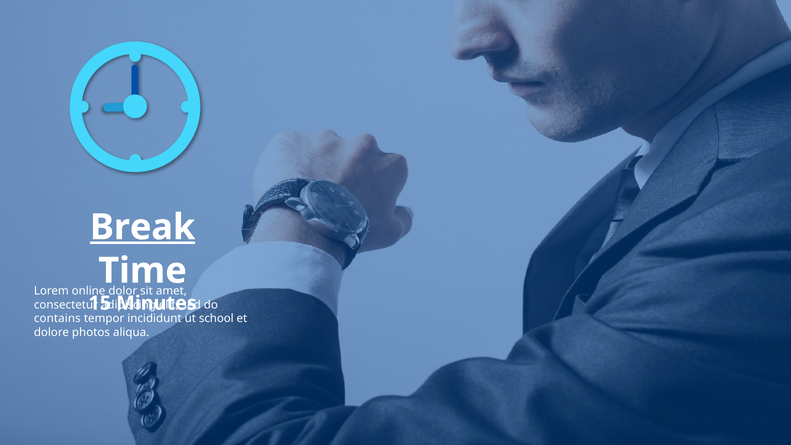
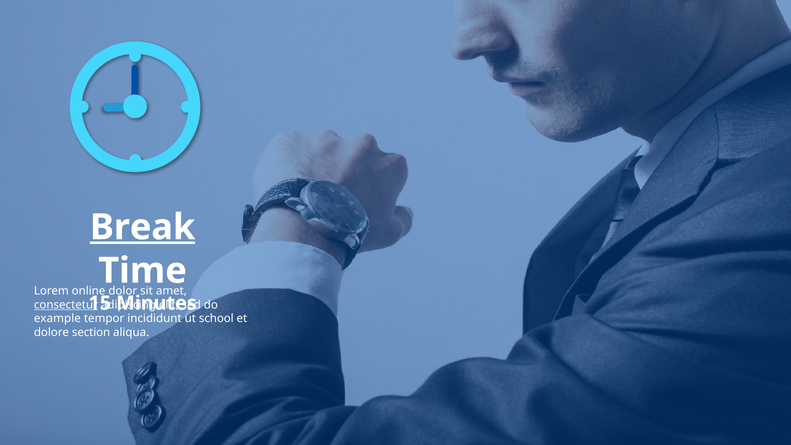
consectetur underline: none -> present (66, 305)
contains: contains -> example (57, 319)
photos: photos -> section (91, 332)
